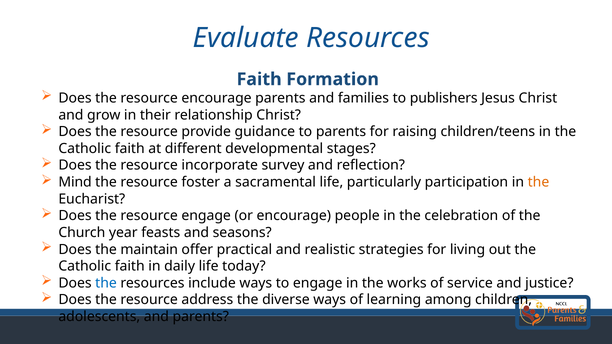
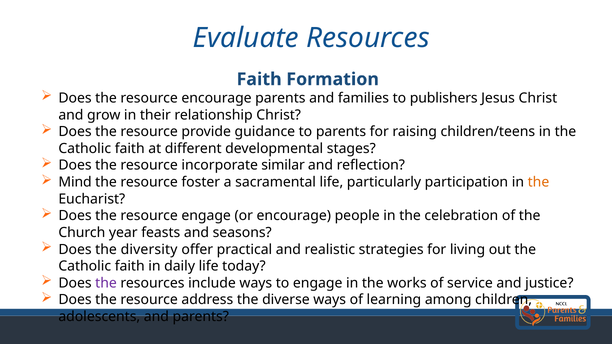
survey: survey -> similar (283, 165)
maintain: maintain -> diversity (149, 250)
the colour: blue -> purple (106, 283)
